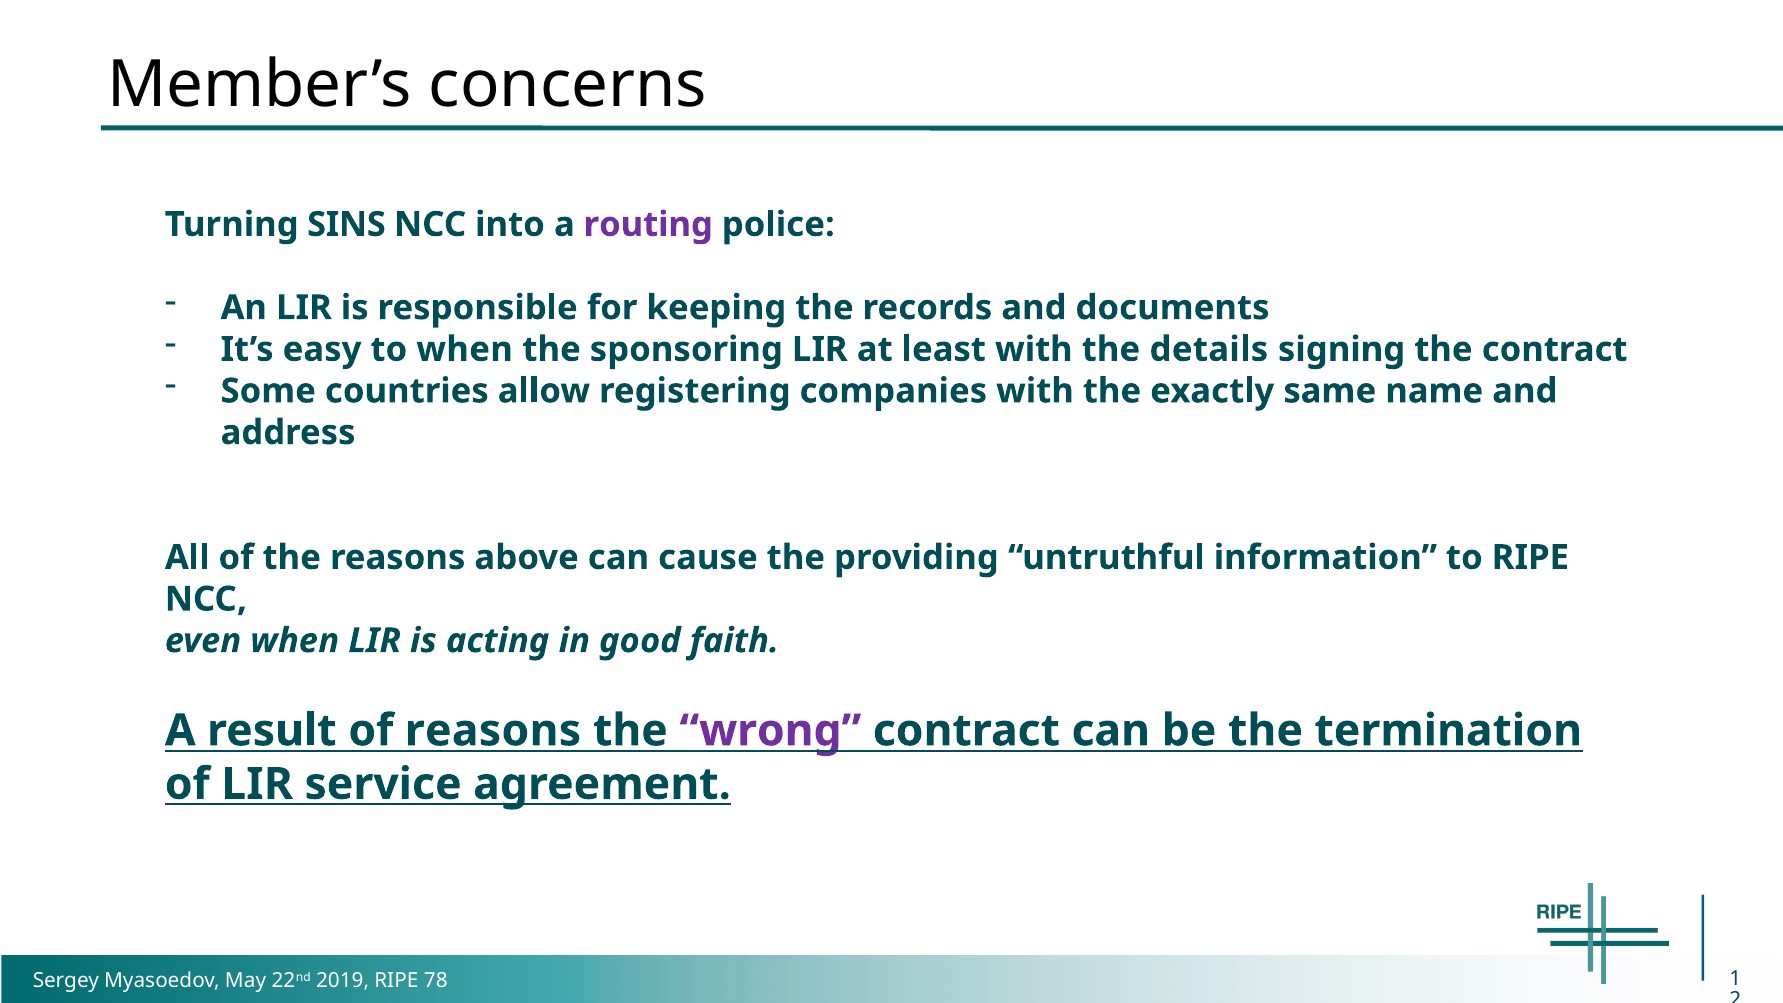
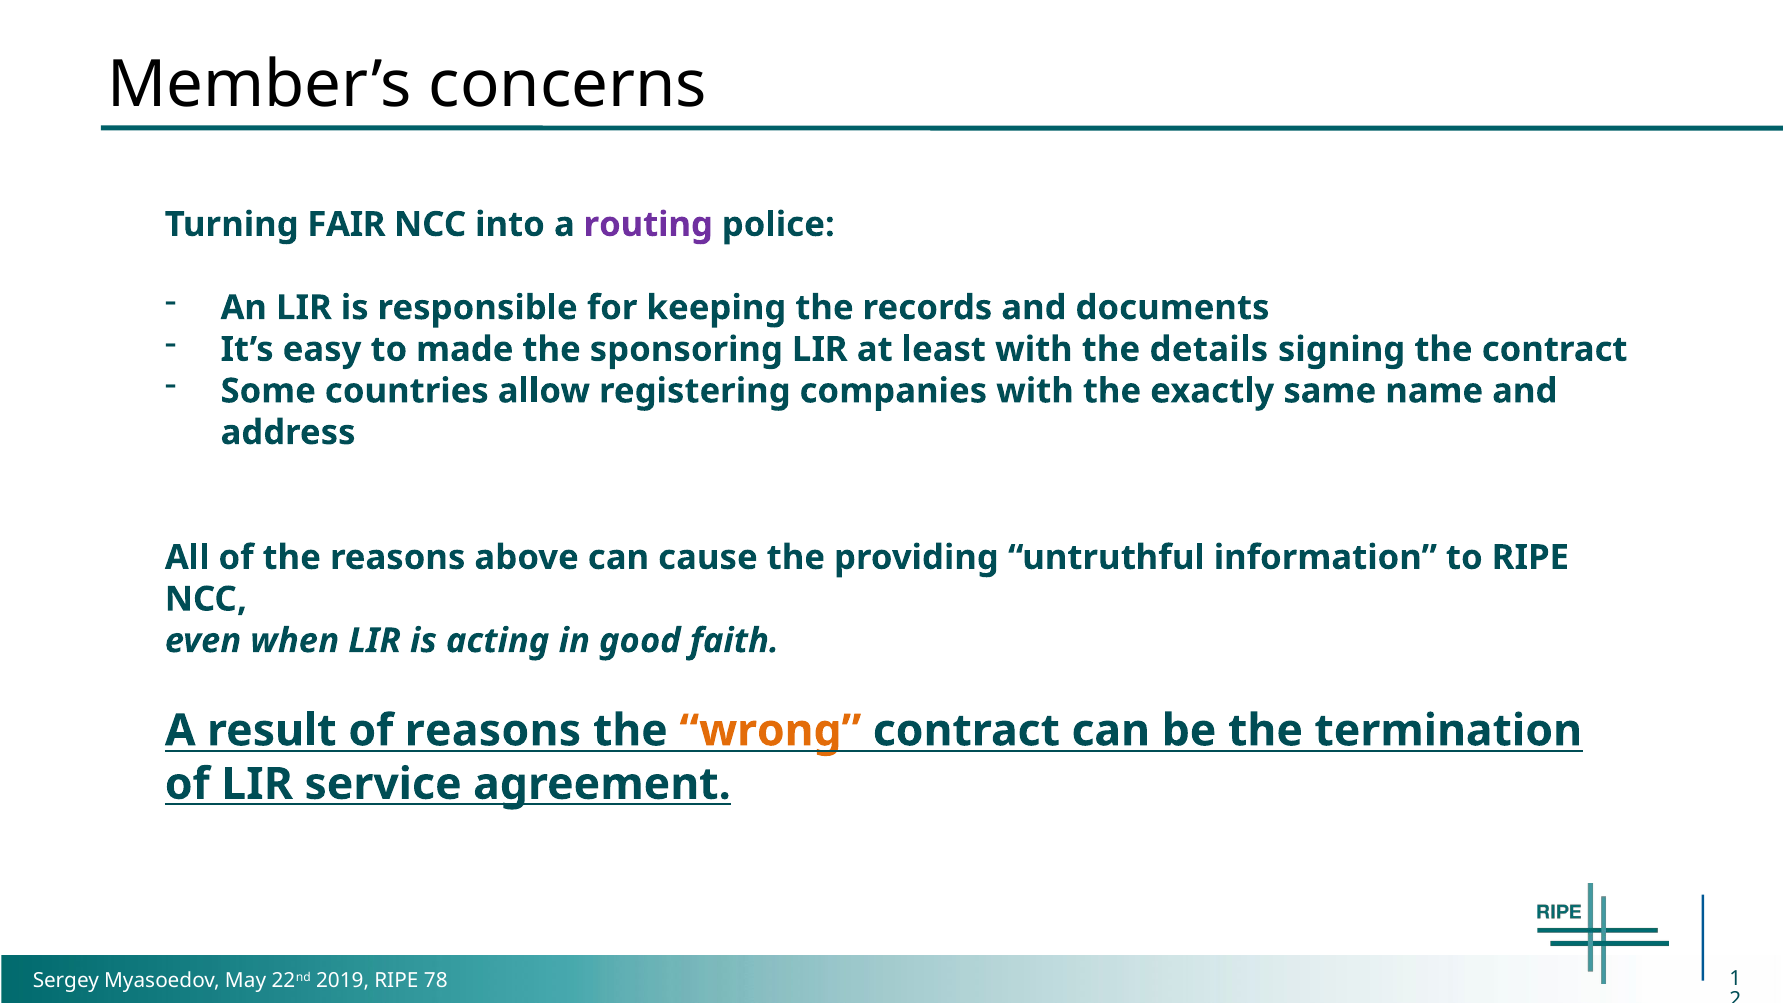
SINS: SINS -> FAIR (346, 224)
to when: when -> made (465, 349)
wrong colour: purple -> orange (770, 731)
